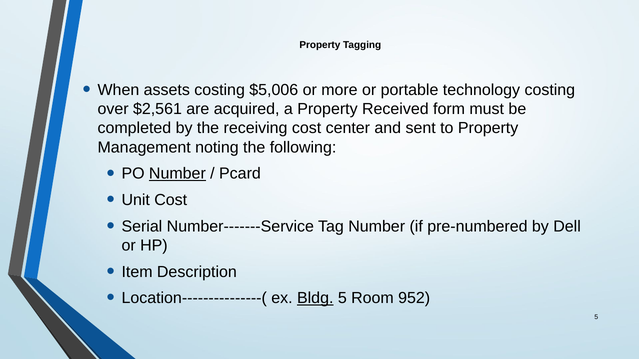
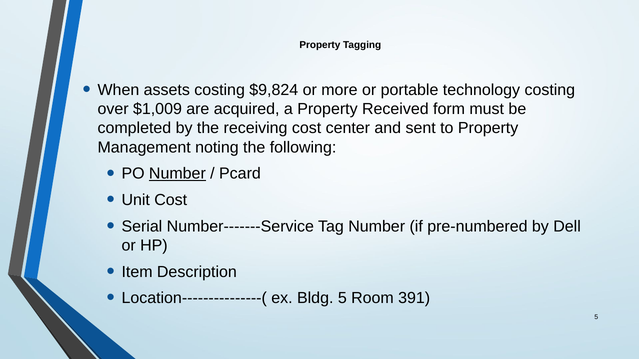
$5,006: $5,006 -> $9,824 (274, 90)
$2,561: $2,561 -> $1,009 (157, 109)
Bldg underline: present -> none (315, 298)
952: 952 -> 391 (414, 298)
